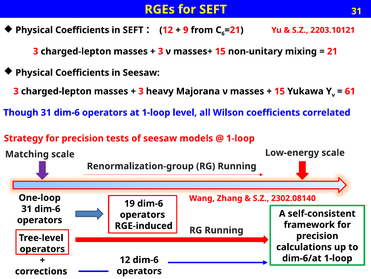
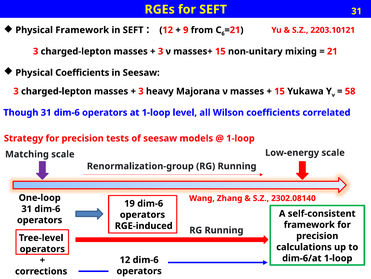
Coefficients: Coefficients -> Framework (82, 30)
61: 61 -> 58 (350, 91)
